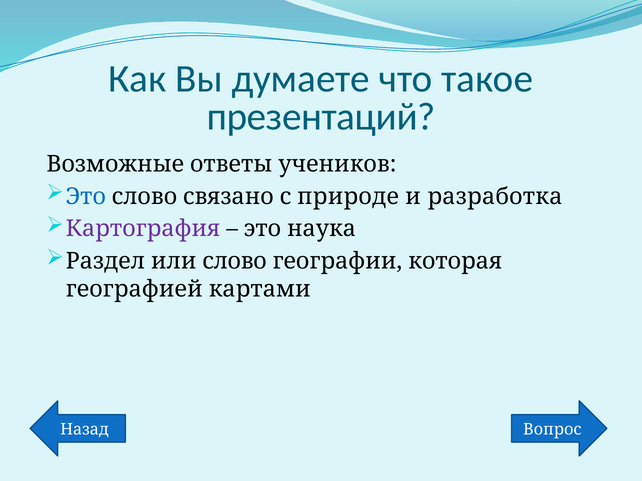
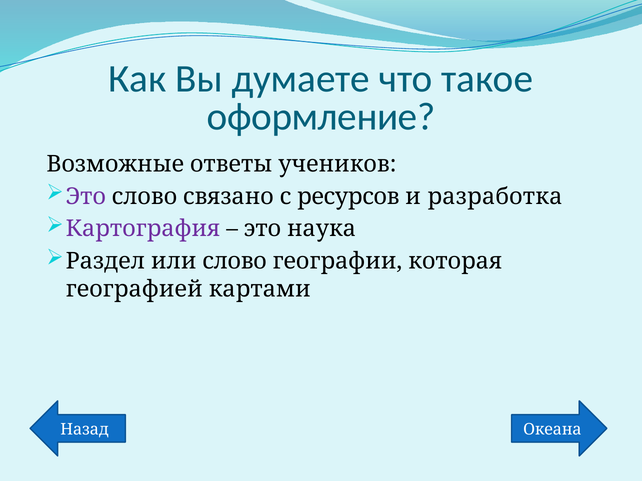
презентаций: презентаций -> оформление (321, 117)
Это colour: blue -> purple (86, 197)
природе: природе -> ресурсов (348, 197)
Вопрос: Вопрос -> Океана (552, 430)
